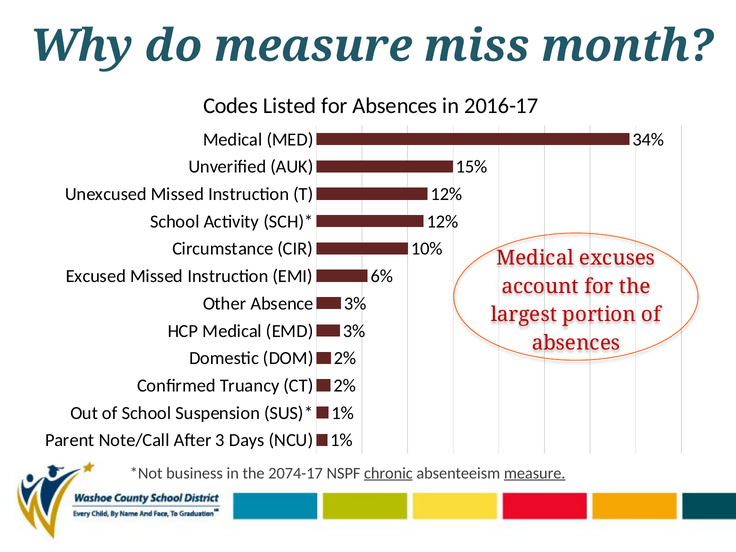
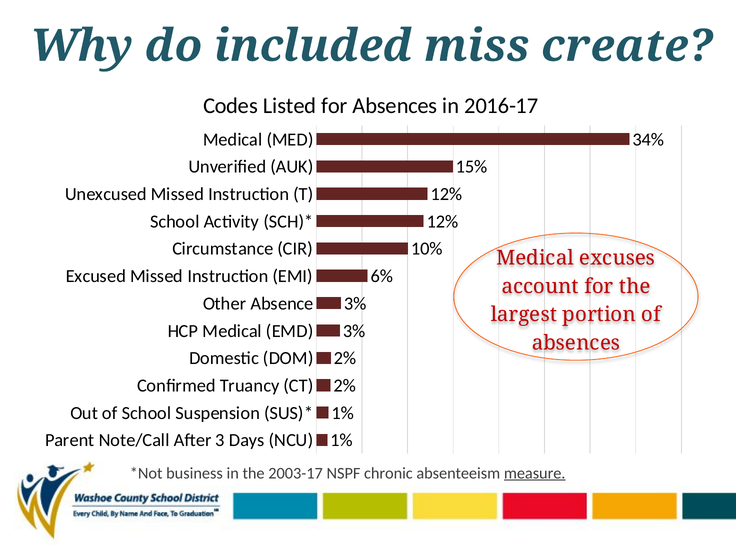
do measure: measure -> included (313, 46)
month: month -> create (627, 46)
2074-17: 2074-17 -> 2003-17 (296, 473)
chronic underline: present -> none (388, 473)
